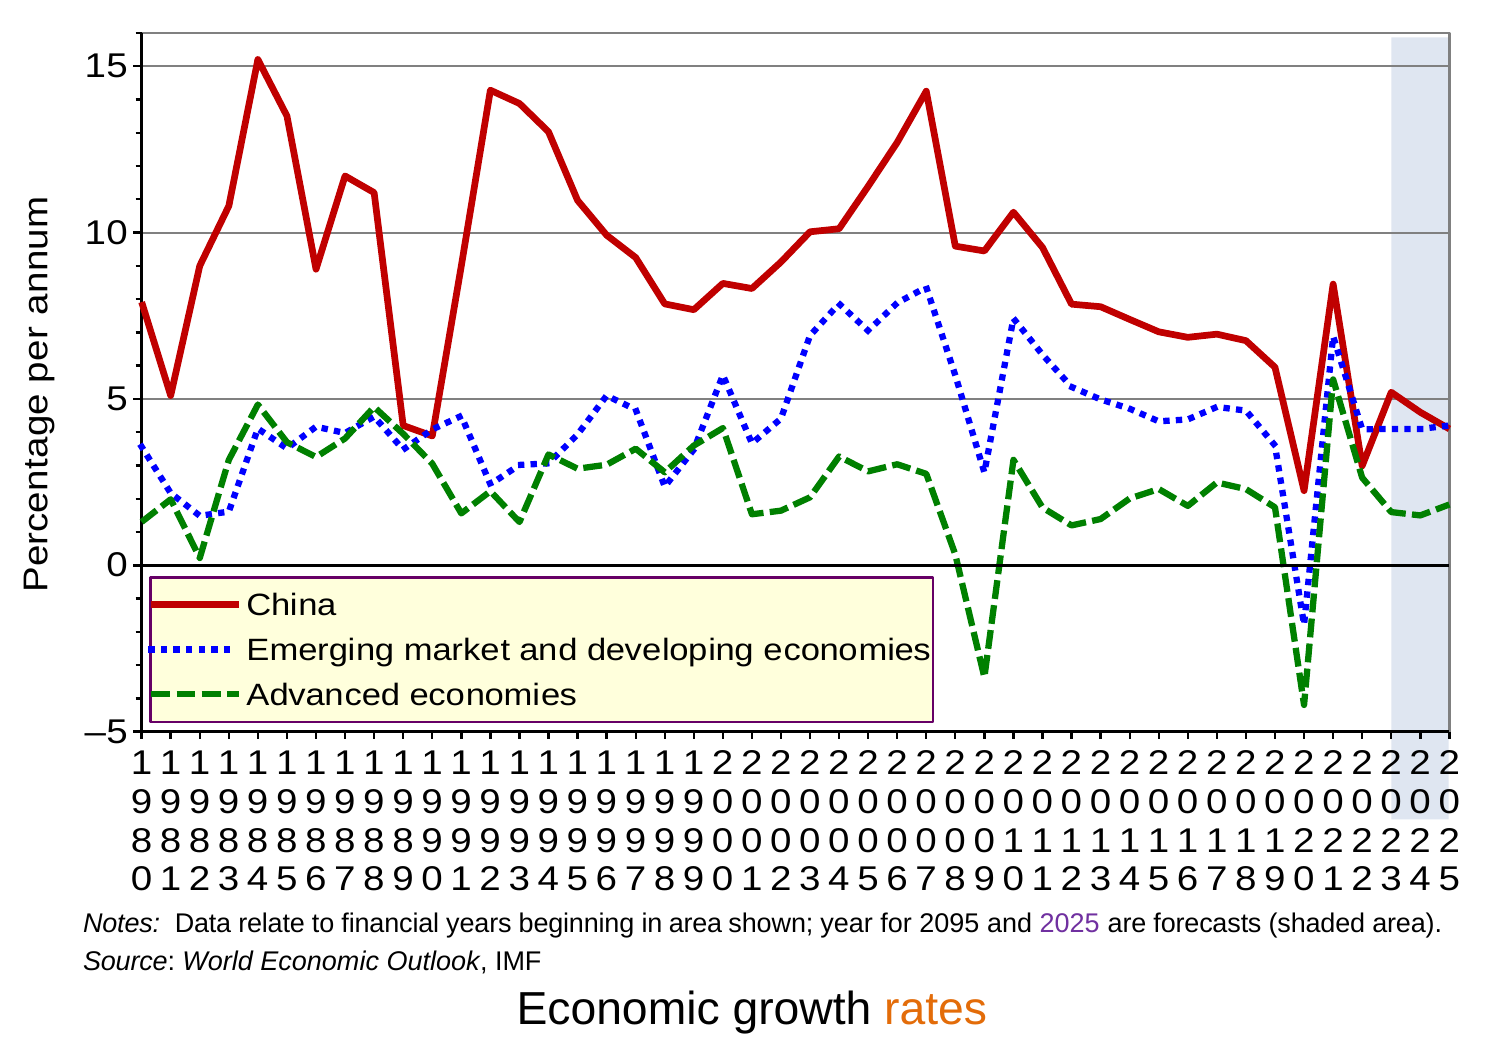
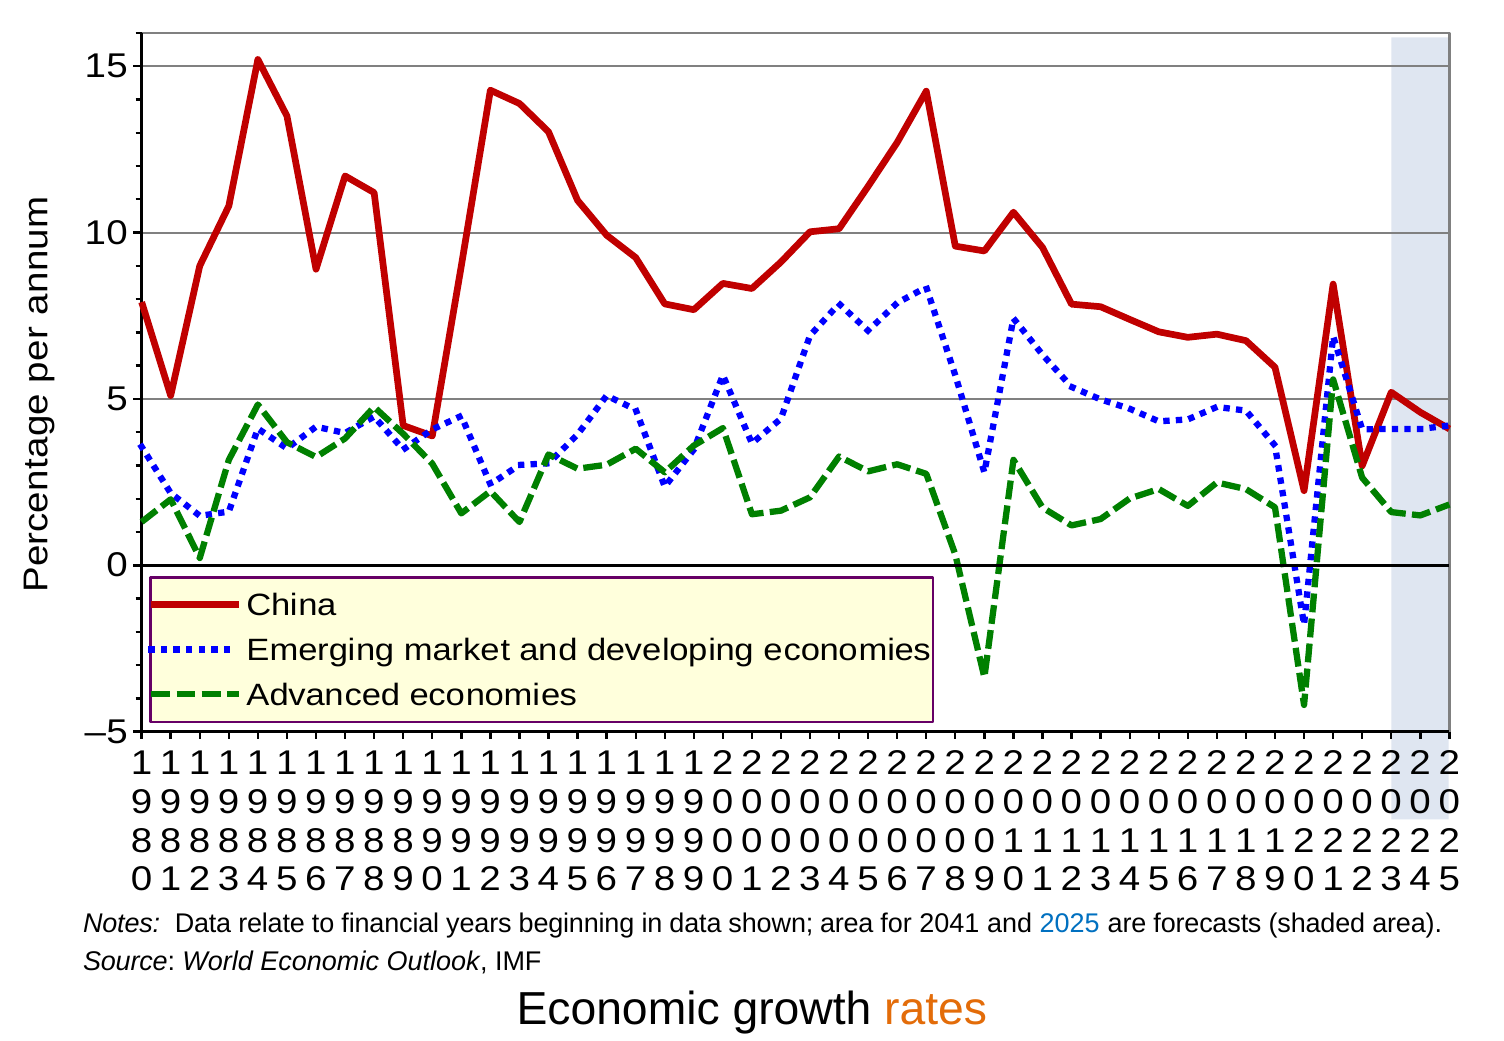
in area: area -> data (695, 924)
shown year: year -> area (847, 924)
2095: 2095 -> 2041 (949, 924)
2025 colour: purple -> blue (1070, 924)
